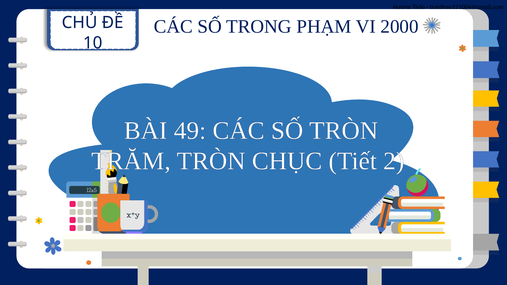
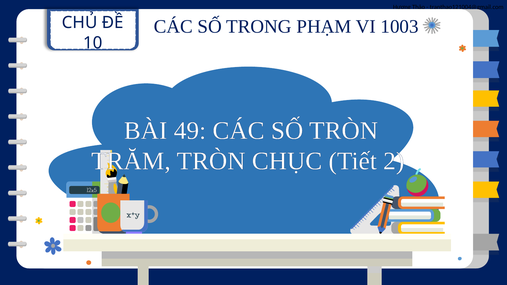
2000: 2000 -> 1003 (400, 27)
